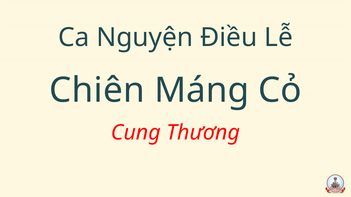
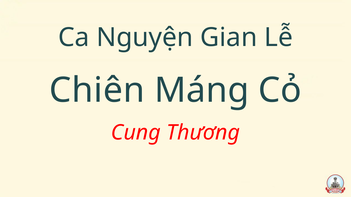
Điều: Điều -> Gian (229, 38)
